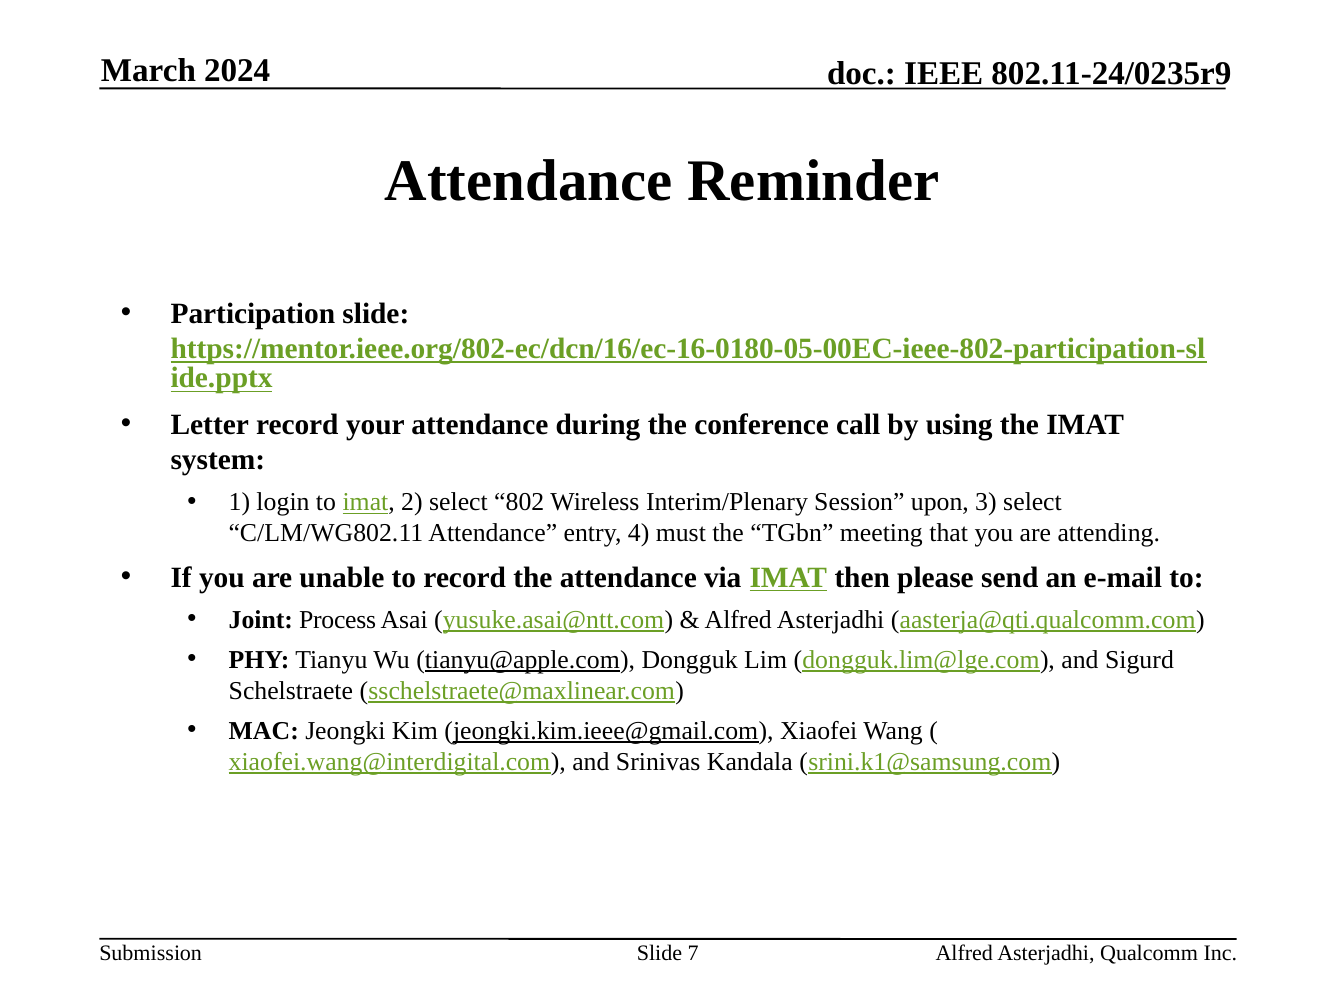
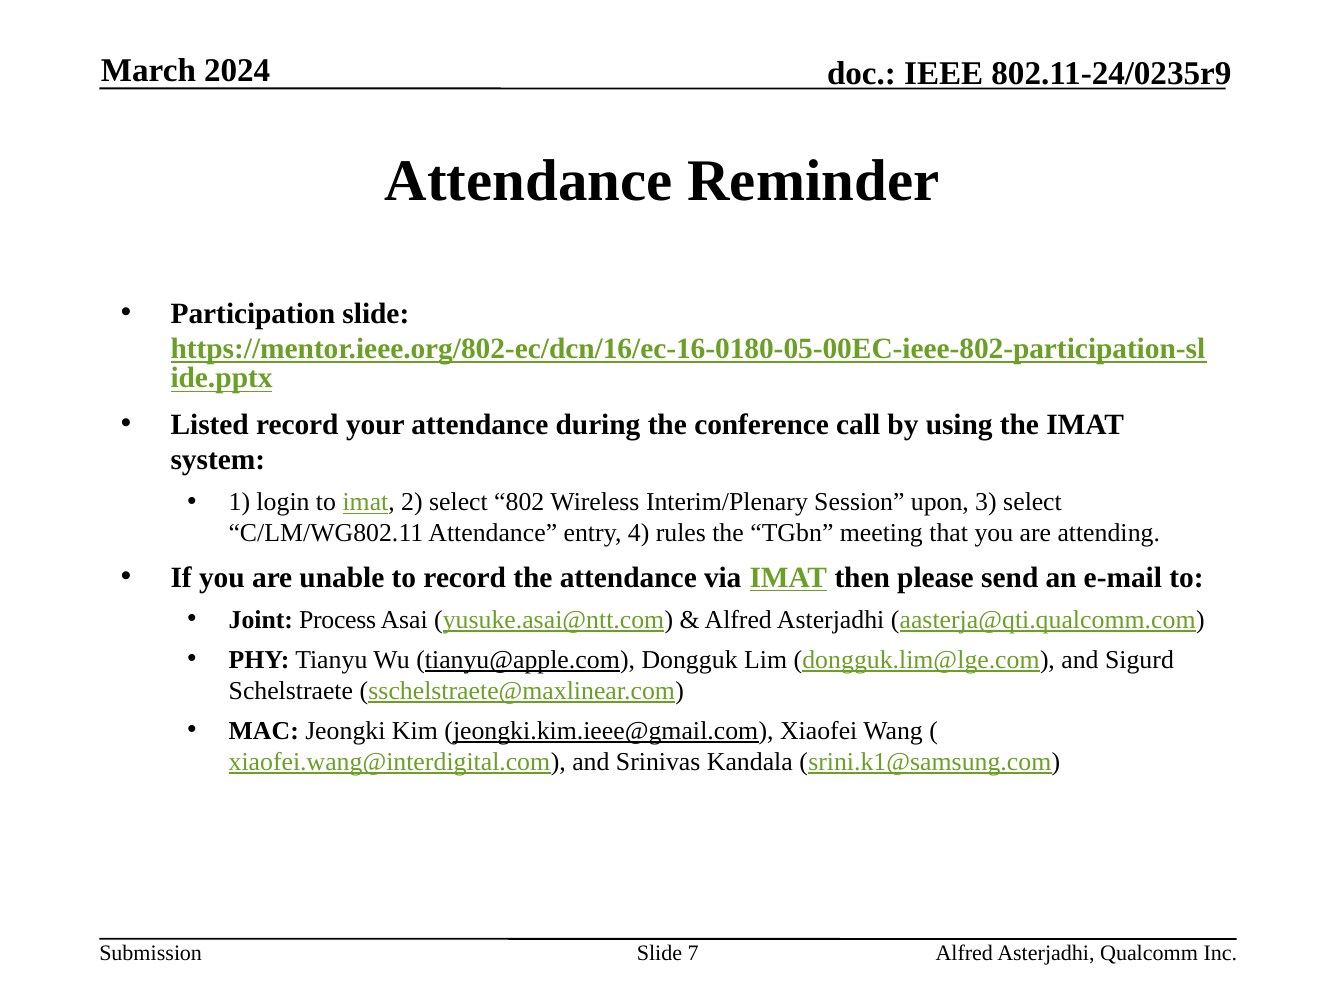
Letter: Letter -> Listed (210, 425)
must: must -> rules (681, 533)
